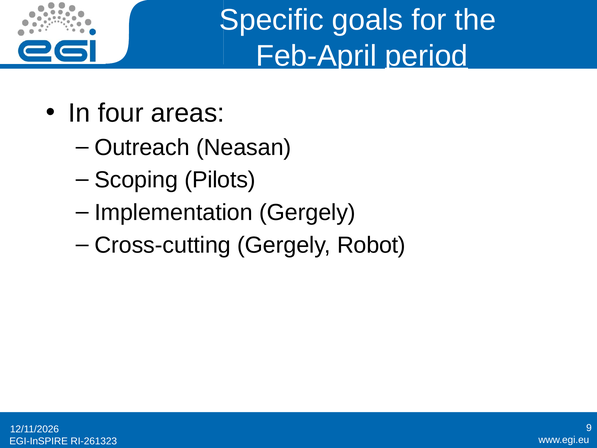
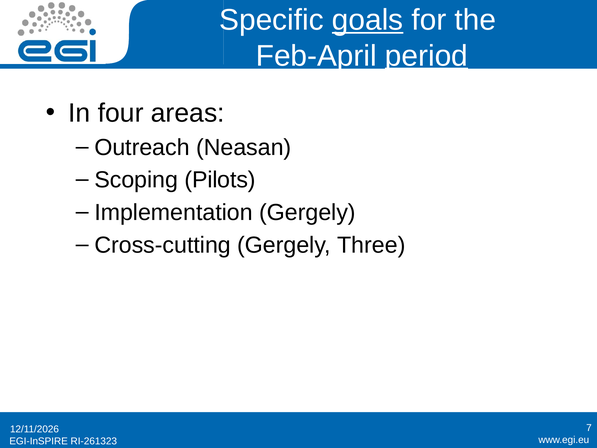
goals underline: none -> present (368, 20)
Robot: Robot -> Three (371, 245)
9: 9 -> 7 (589, 428)
